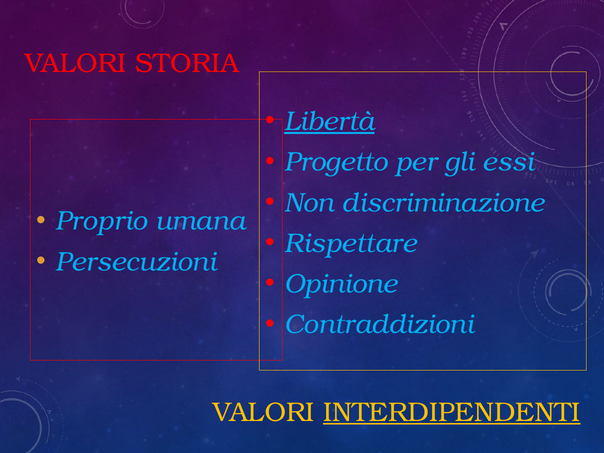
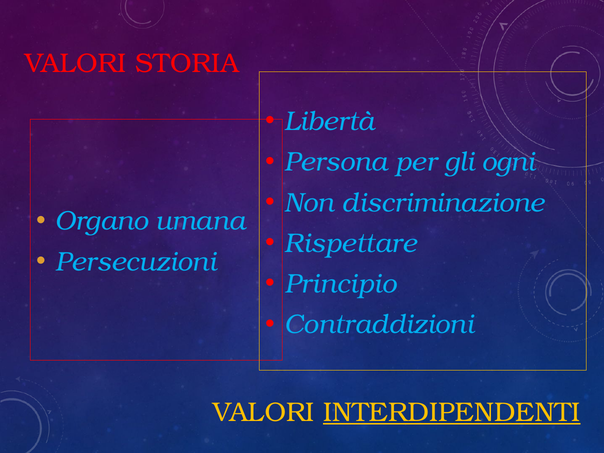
Libertà underline: present -> none (329, 121)
Progetto: Progetto -> Persona (336, 162)
essi: essi -> ogni (508, 162)
Proprio: Proprio -> Organo (101, 221)
Opinione: Opinione -> Principio (340, 284)
